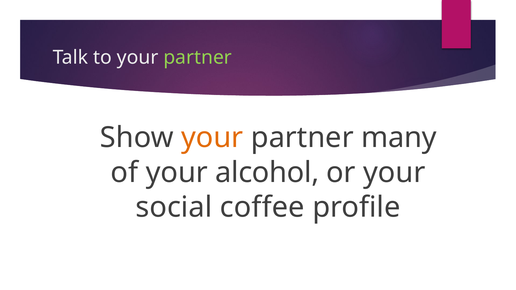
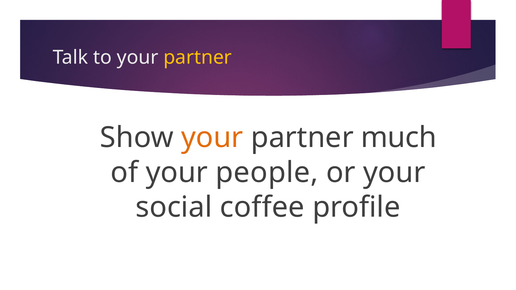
partner colour: light green -> yellow (198, 58)
many: many -> much (399, 138)
alcohol: alcohol -> people (267, 173)
